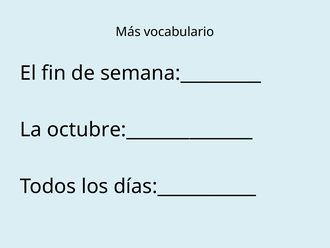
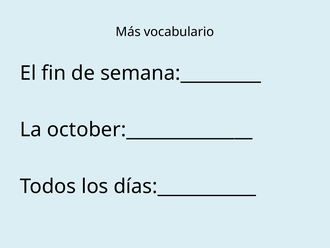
octubre:______________: octubre:______________ -> october:______________ (150, 129)
